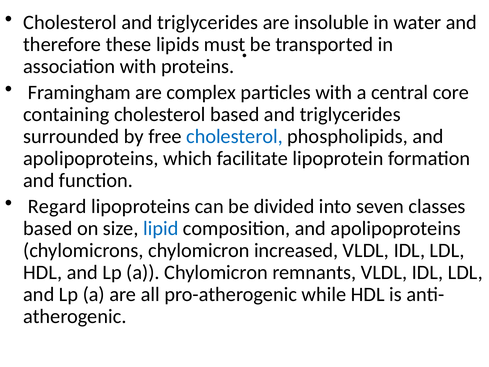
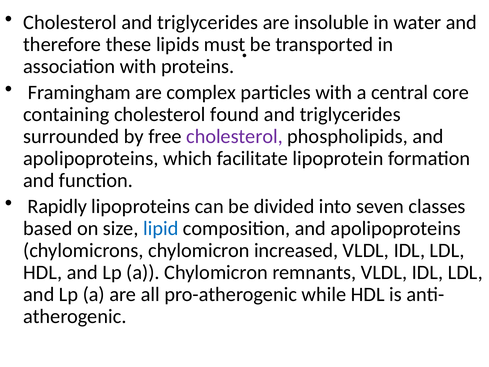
cholesterol based: based -> found (235, 114)
cholesterol colour: blue -> purple (234, 136)
Regard: Regard -> Rapidly (57, 206)
